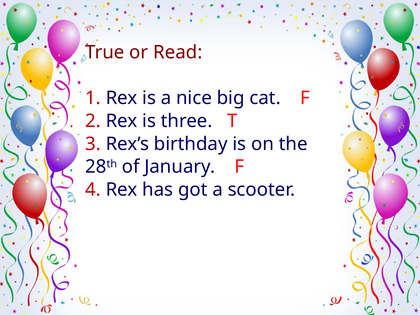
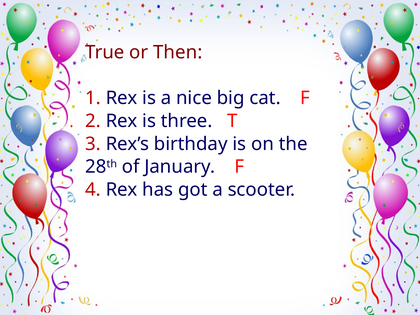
Read: Read -> Then (178, 52)
